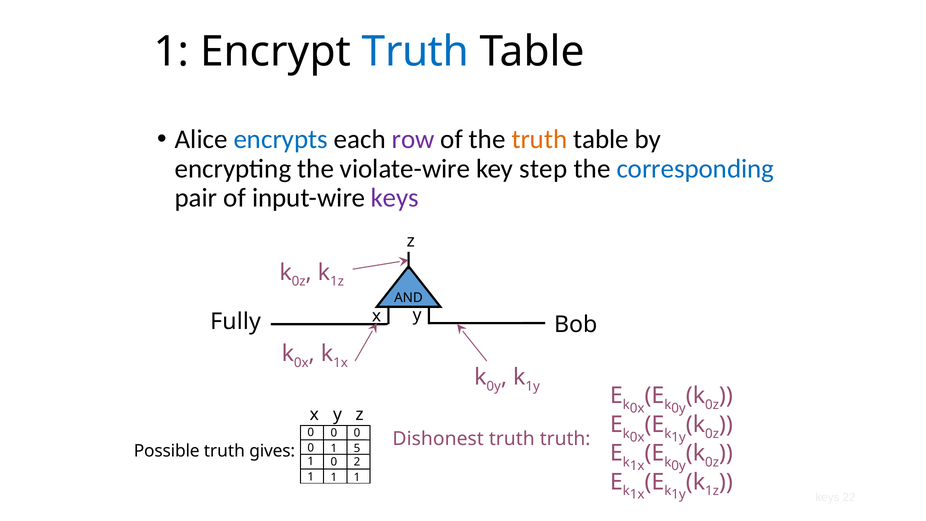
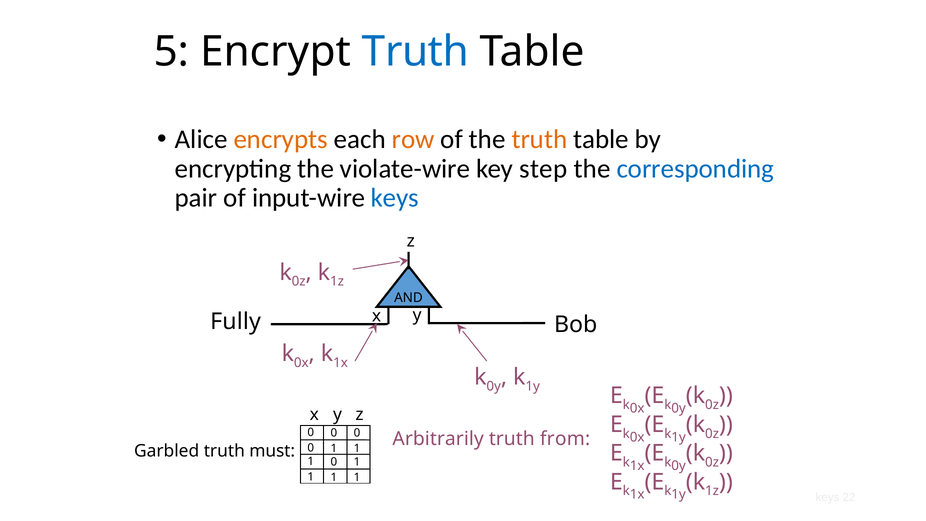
1: 1 -> 5 (171, 52)
encrypts colour: blue -> orange (281, 139)
row colour: purple -> orange (413, 139)
keys colour: purple -> blue (395, 198)
Dishonest: Dishonest -> Arbitrarily (438, 439)
truth truth: truth -> from (565, 439)
5: 5 -> 1 (357, 448)
Possible: Possible -> Garbled (167, 451)
gives: gives -> must (272, 451)
1 0 2: 2 -> 1 (357, 462)
